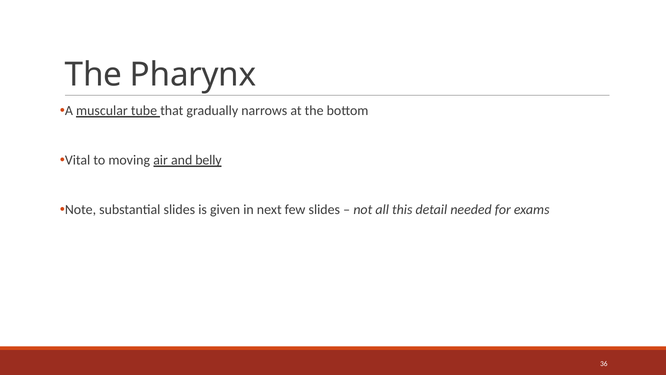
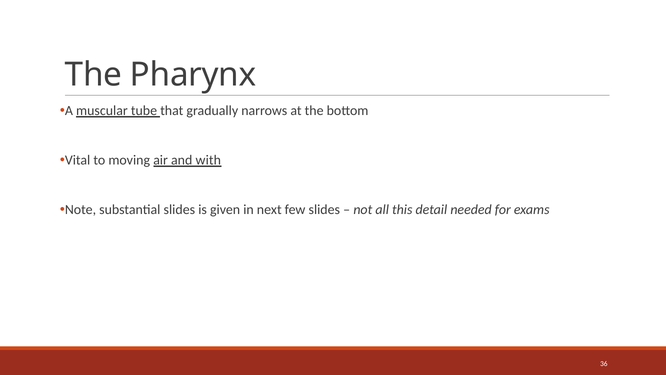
belly: belly -> with (208, 160)
